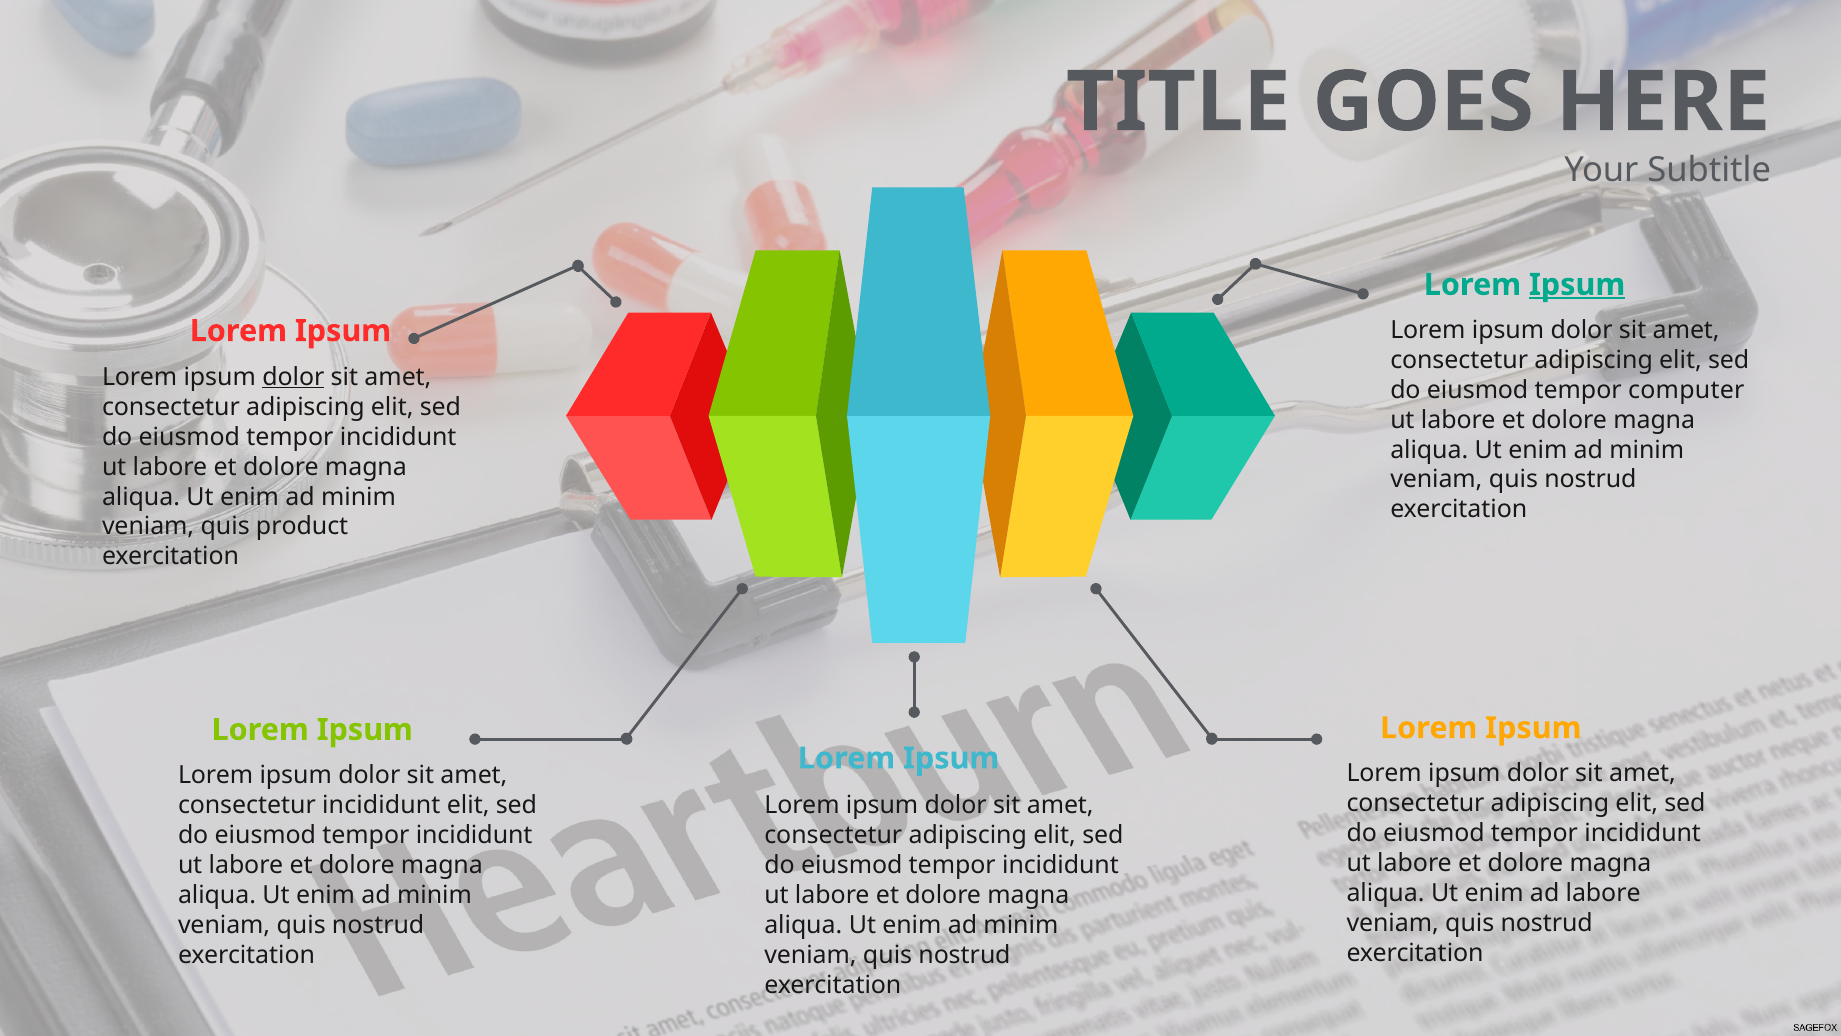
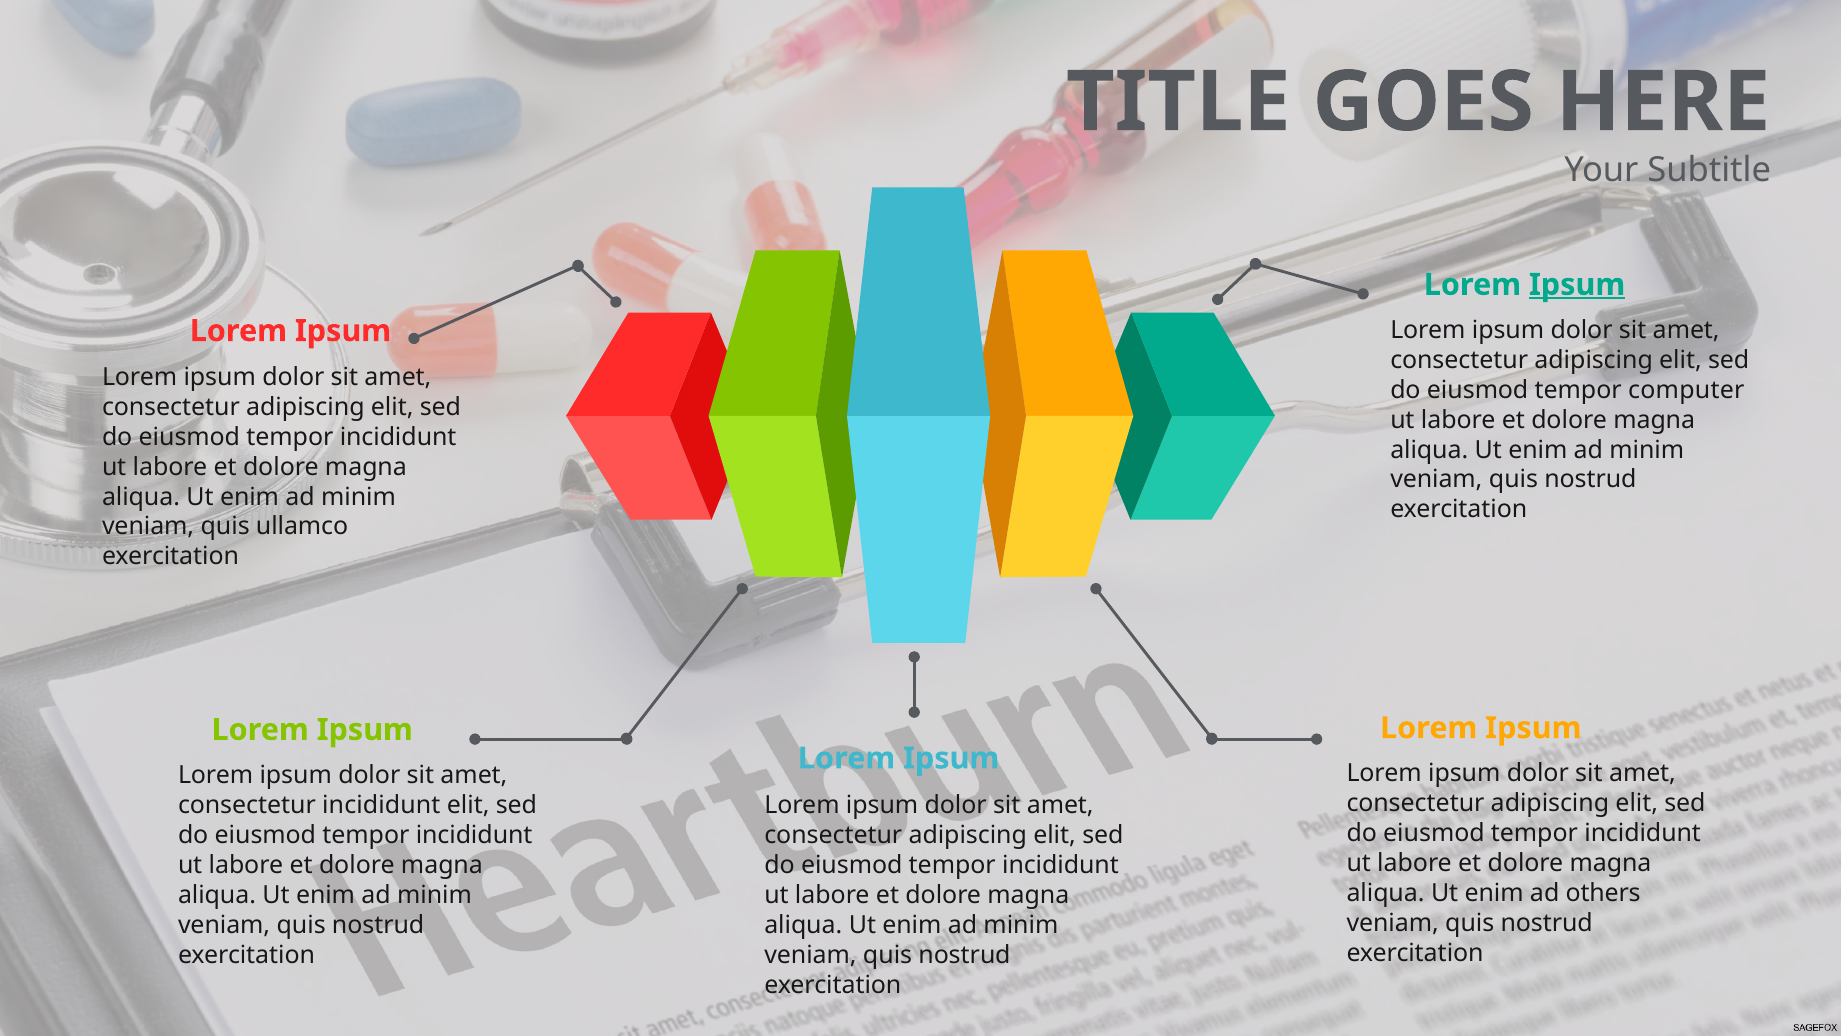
dolor underline: present -> none (293, 377)
product: product -> ullamco (302, 527)
ad labore: labore -> others (1603, 893)
